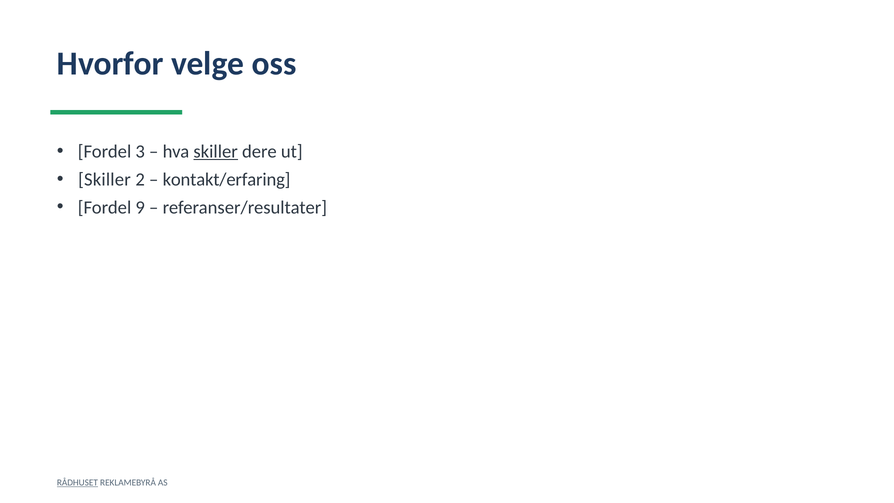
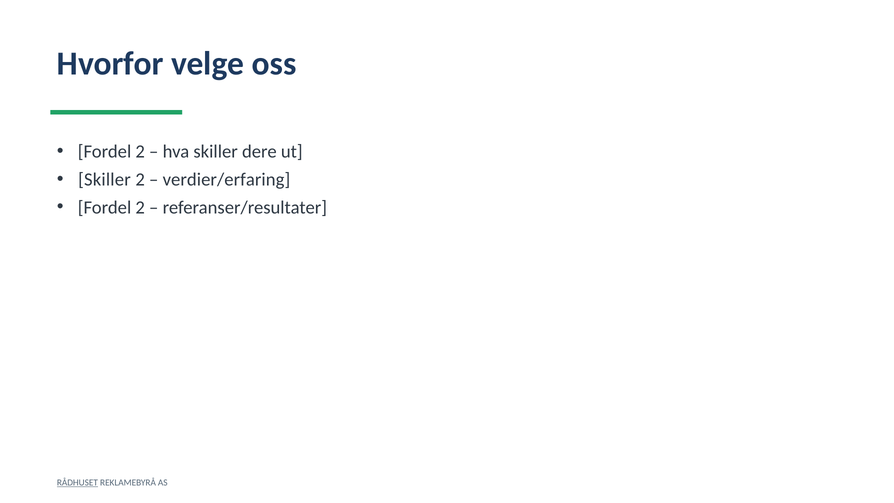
3: 3 -> 2 (140, 151)
skiller underline: present -> none (216, 151)
kontakt/erfaring: kontakt/erfaring -> verdier/erfaring (226, 179)
9: 9 -> 2 (140, 207)
